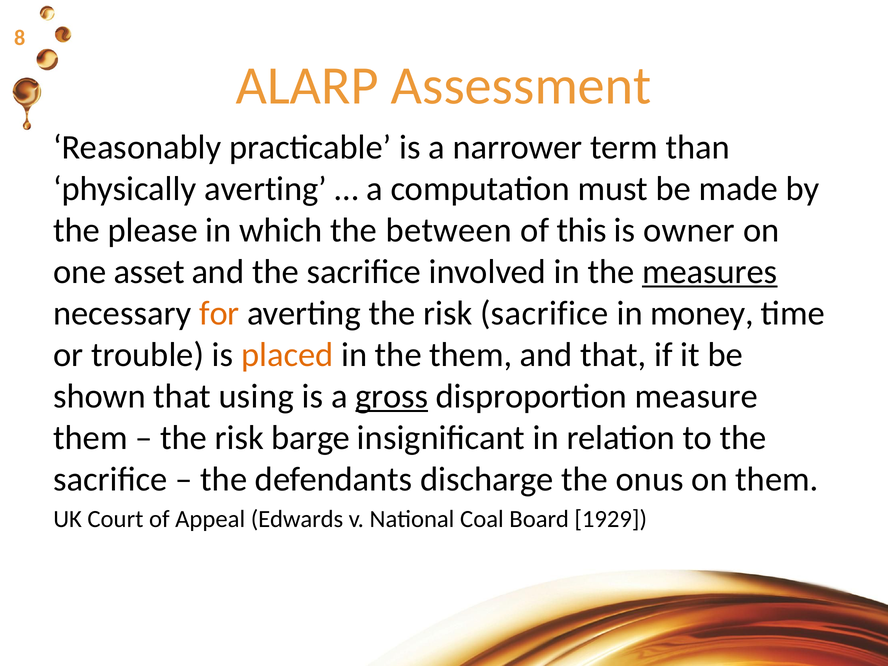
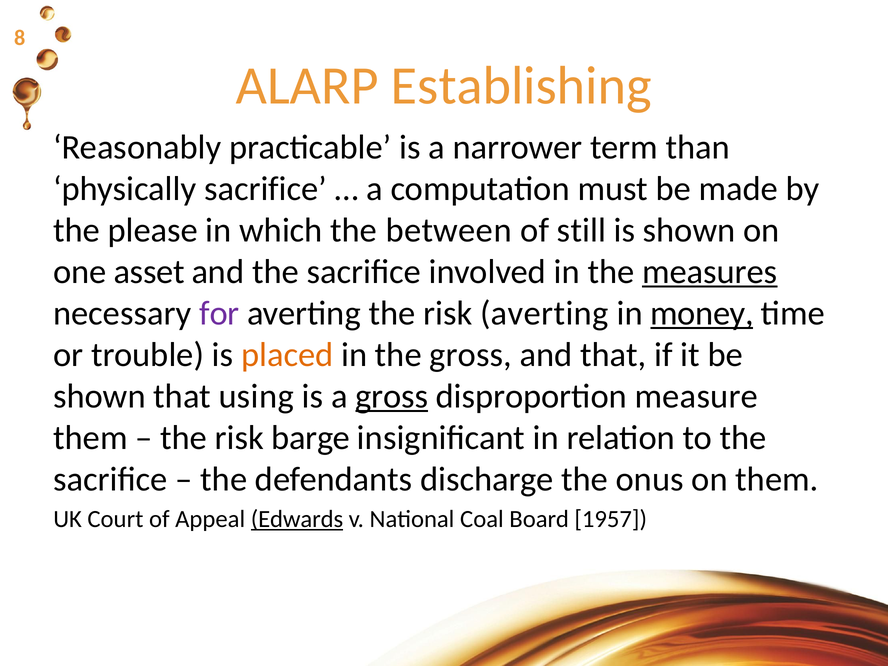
Assessment: Assessment -> Establishing (521, 86)
physically averting: averting -> sacrifice (266, 189)
this: this -> still (581, 230)
is owner: owner -> shown (689, 230)
for colour: orange -> purple (219, 313)
risk sacrifice: sacrifice -> averting (544, 313)
money underline: none -> present (702, 313)
the them: them -> gross (471, 355)
Edwards underline: none -> present (297, 519)
1929: 1929 -> 1957 (611, 519)
